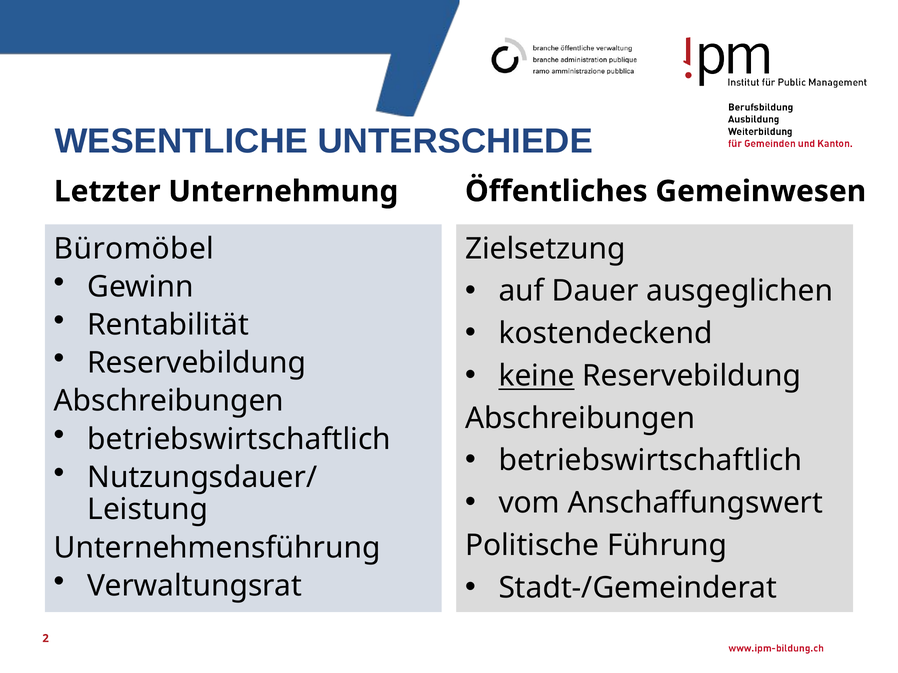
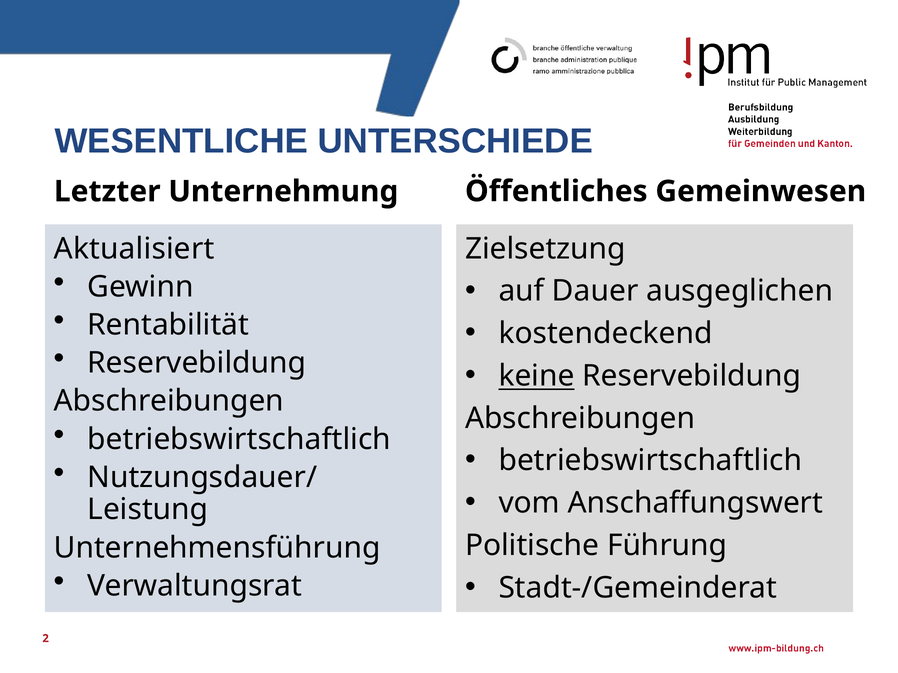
Büromöbel: Büromöbel -> Aktualisiert (134, 249)
